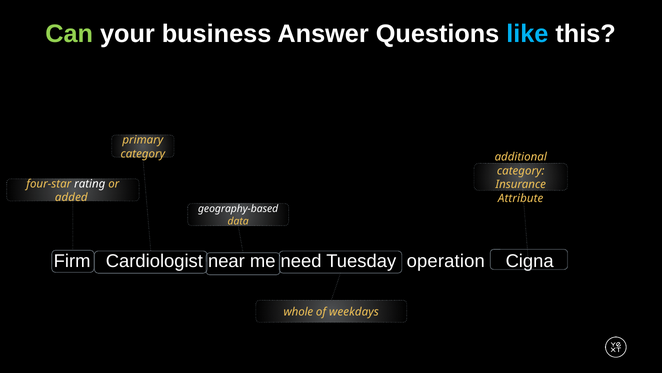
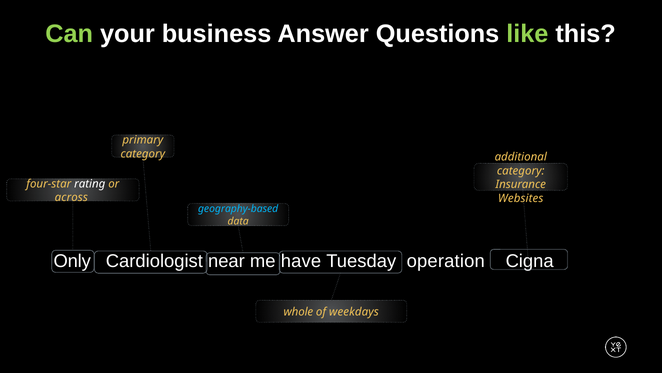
like colour: light blue -> light green (527, 34)
added: added -> across (71, 197)
Attribute: Attribute -> Websites (521, 198)
geography-based colour: white -> light blue (238, 209)
Firm: Firm -> Only (72, 261)
need: need -> have (301, 261)
